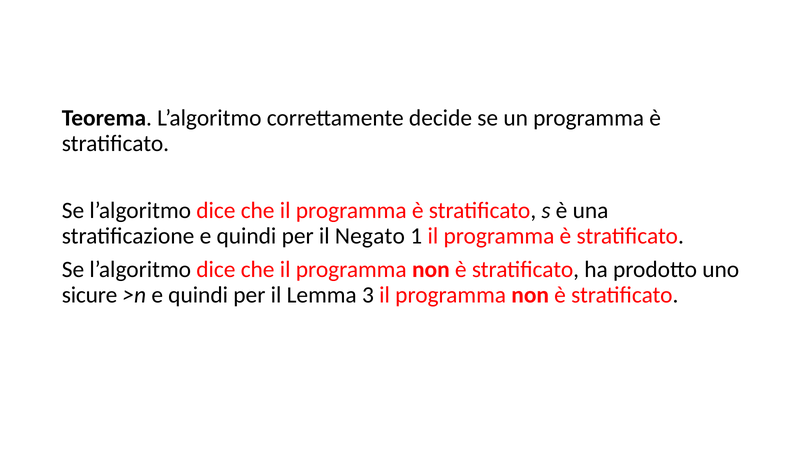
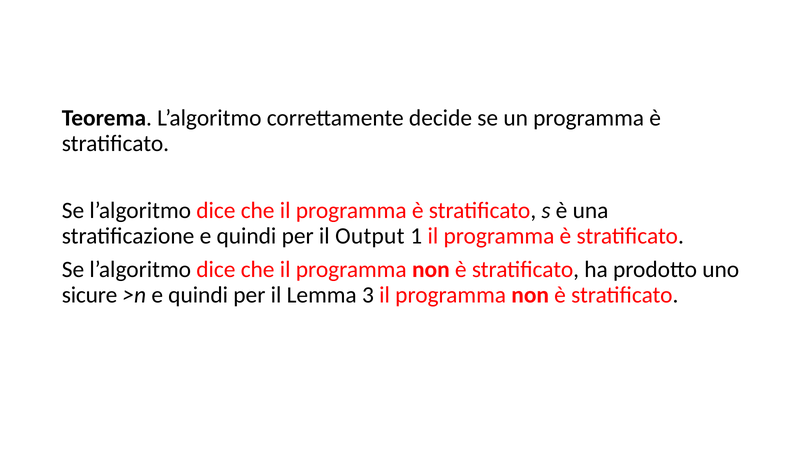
Negato: Negato -> Output (370, 236)
